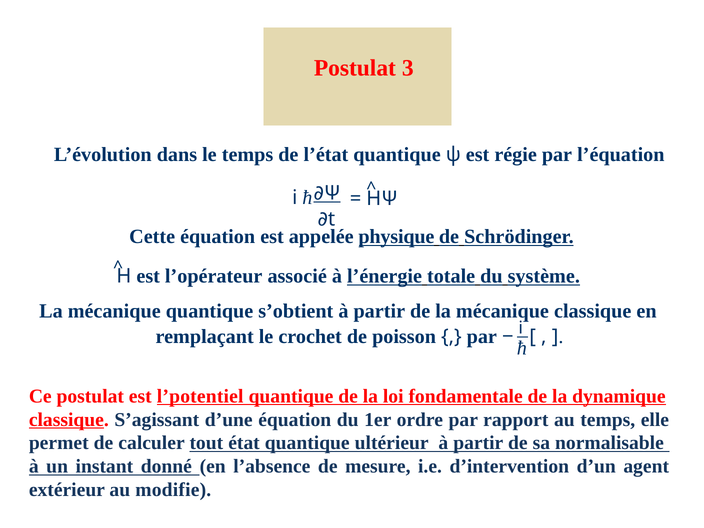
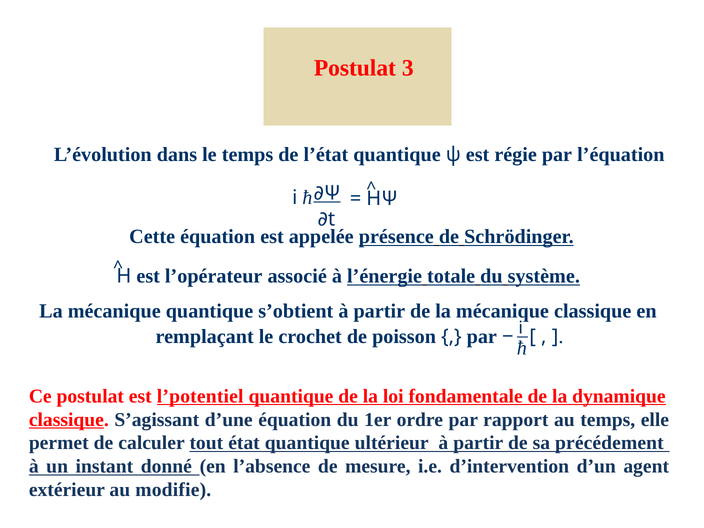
physique: physique -> présence (396, 237)
normalisable: normalisable -> précédement (609, 443)
